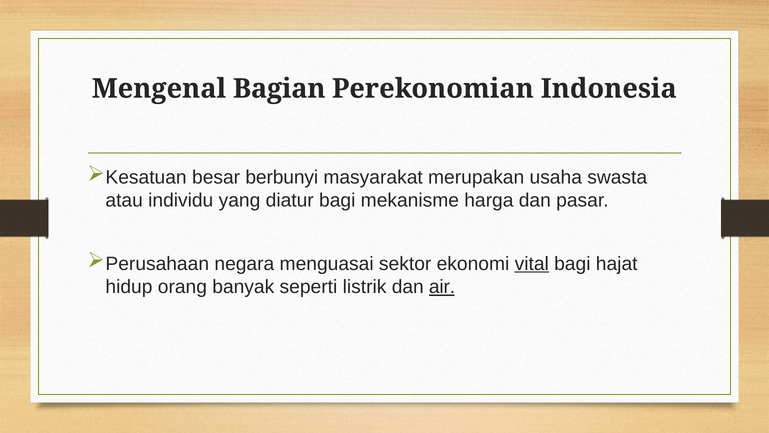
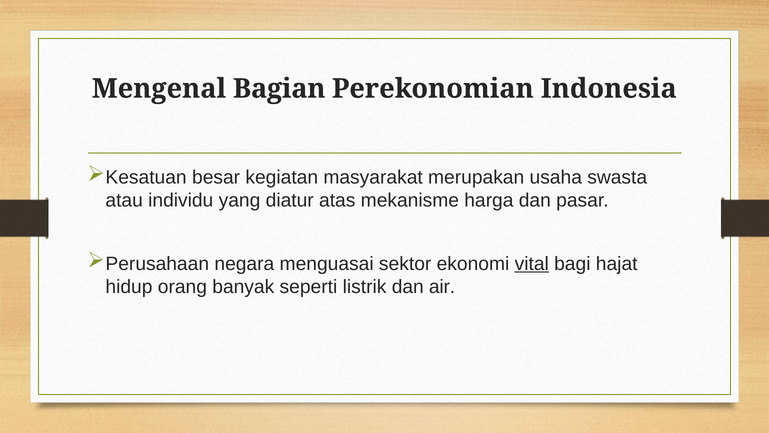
berbunyi: berbunyi -> kegiatan (282, 177)
diatur bagi: bagi -> atas (337, 200)
air underline: present -> none (442, 287)
